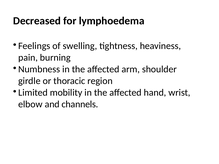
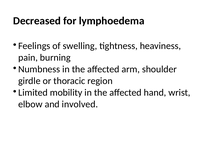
channels: channels -> involved (80, 104)
